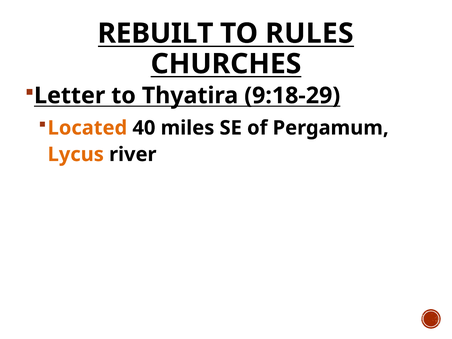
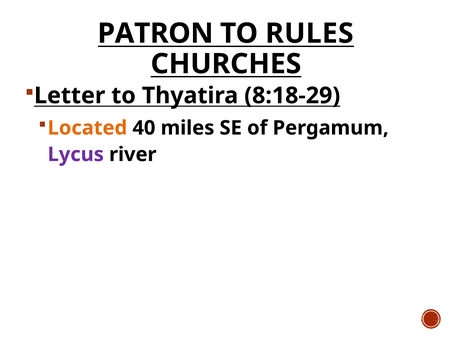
REBUILT: REBUILT -> PATRON (155, 33)
9:18-29: 9:18-29 -> 8:18-29 (292, 96)
Lycus colour: orange -> purple (76, 154)
